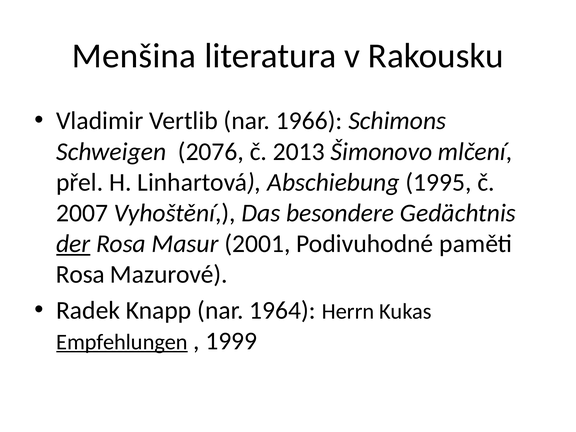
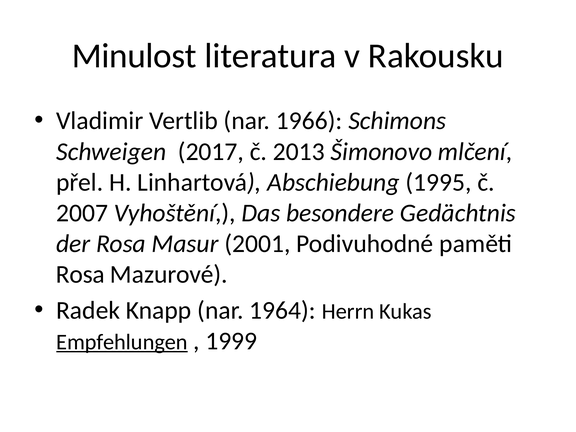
Menšina: Menšina -> Minulost (134, 56)
2076: 2076 -> 2017 (211, 152)
der underline: present -> none (73, 244)
